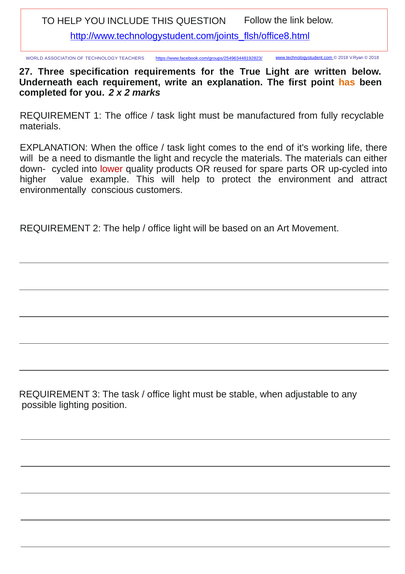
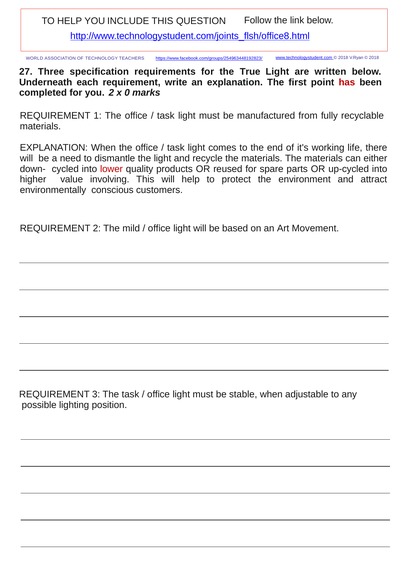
has colour: orange -> red (347, 82)
x 2: 2 -> 0 (127, 93)
example: example -> involving (110, 179)
The help: help -> mild (131, 228)
